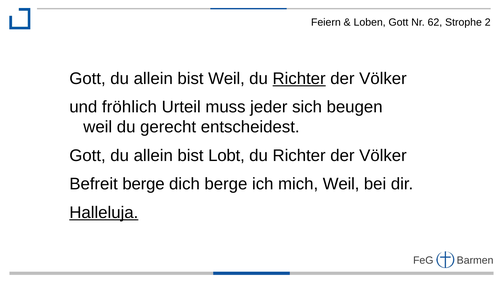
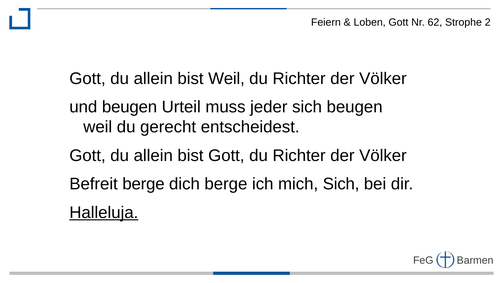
Richter underline: present -> none (299, 78)
und fröhlich: fröhlich -> beugen (130, 107)
bist Lobt: Lobt -> Gott (226, 156)
mich Weil: Weil -> Sich (341, 184)
